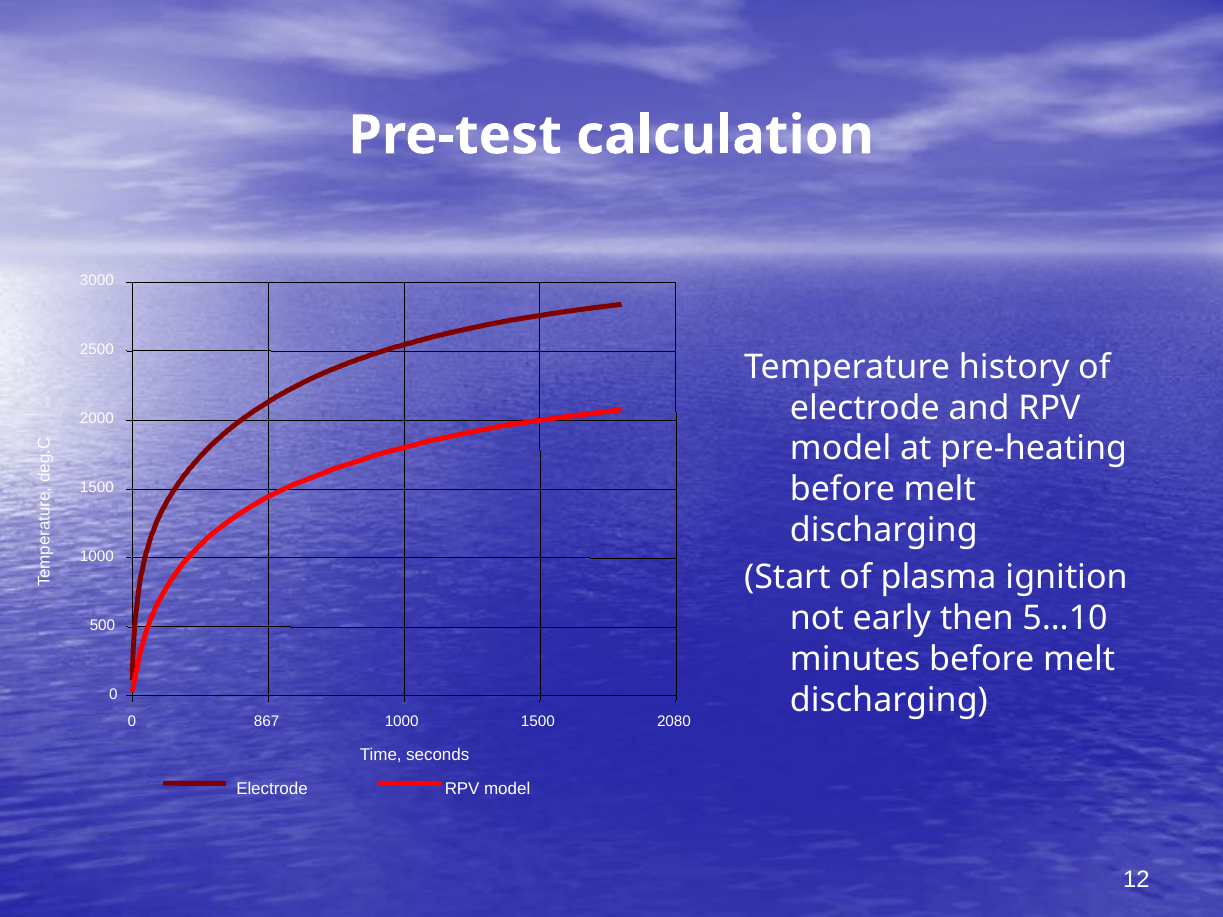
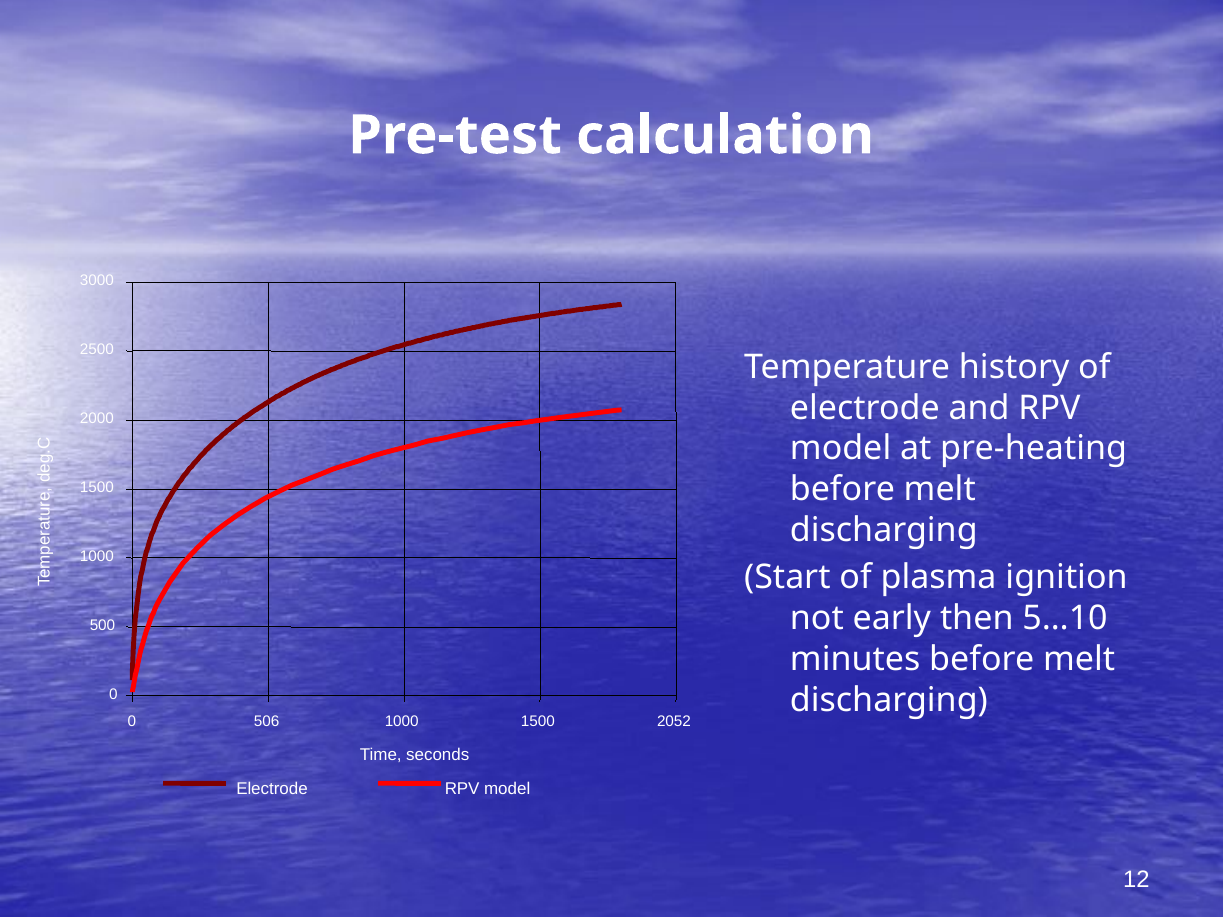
867: 867 -> 506 (267, 722)
2080: 2080 -> 2052 (674, 722)
